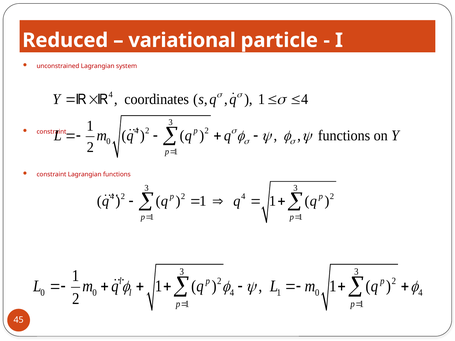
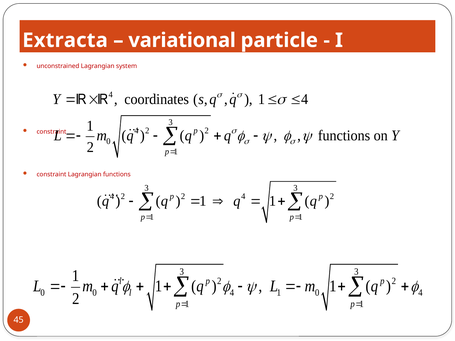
Reduced: Reduced -> Extracta (65, 40)
